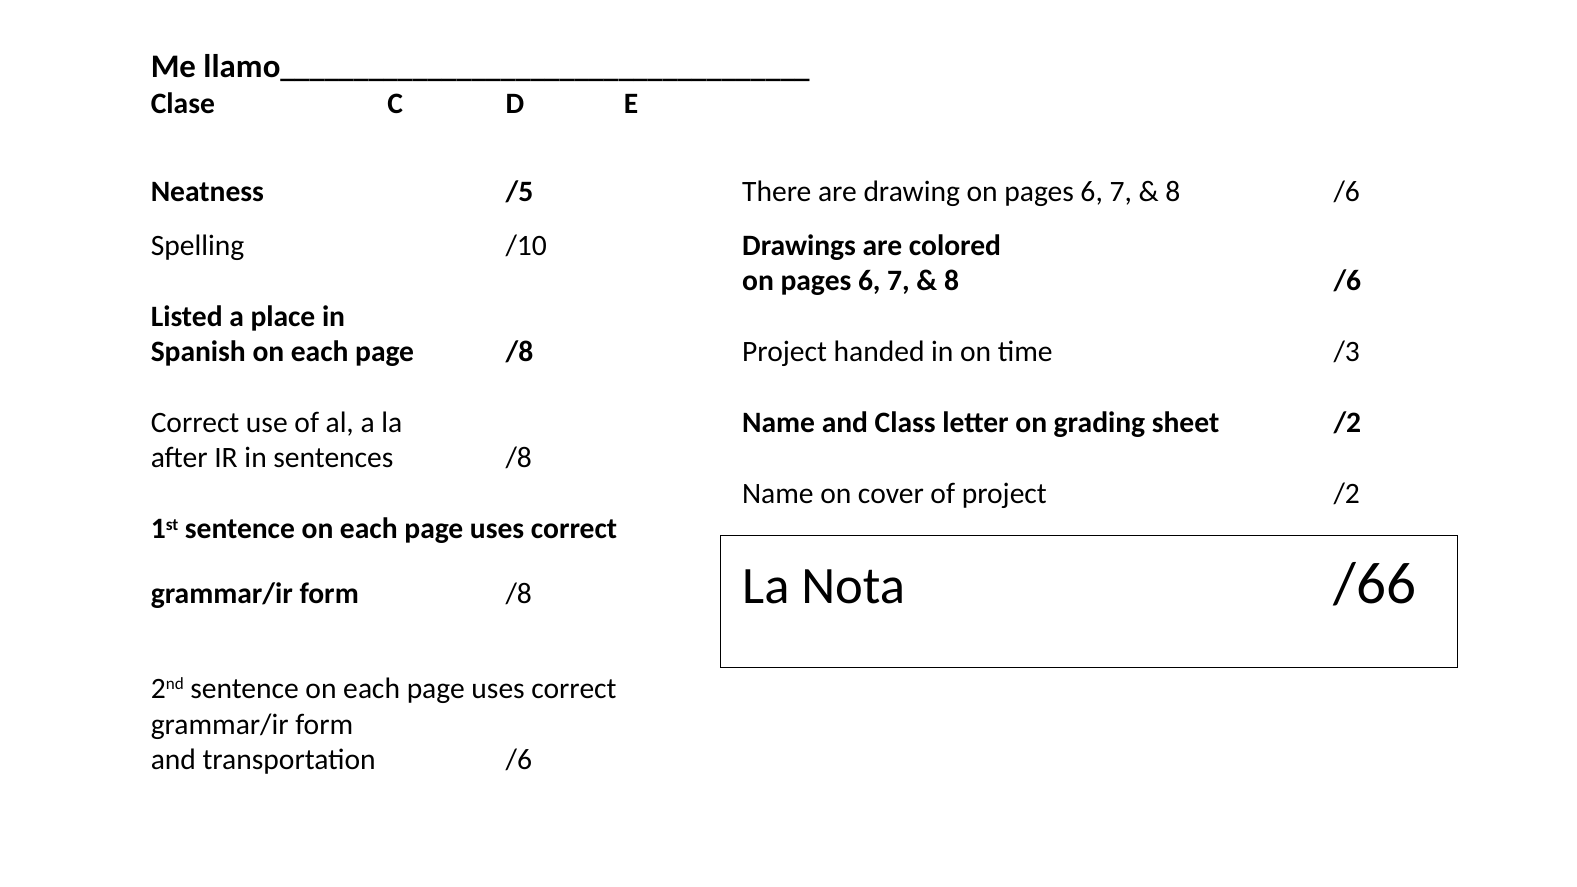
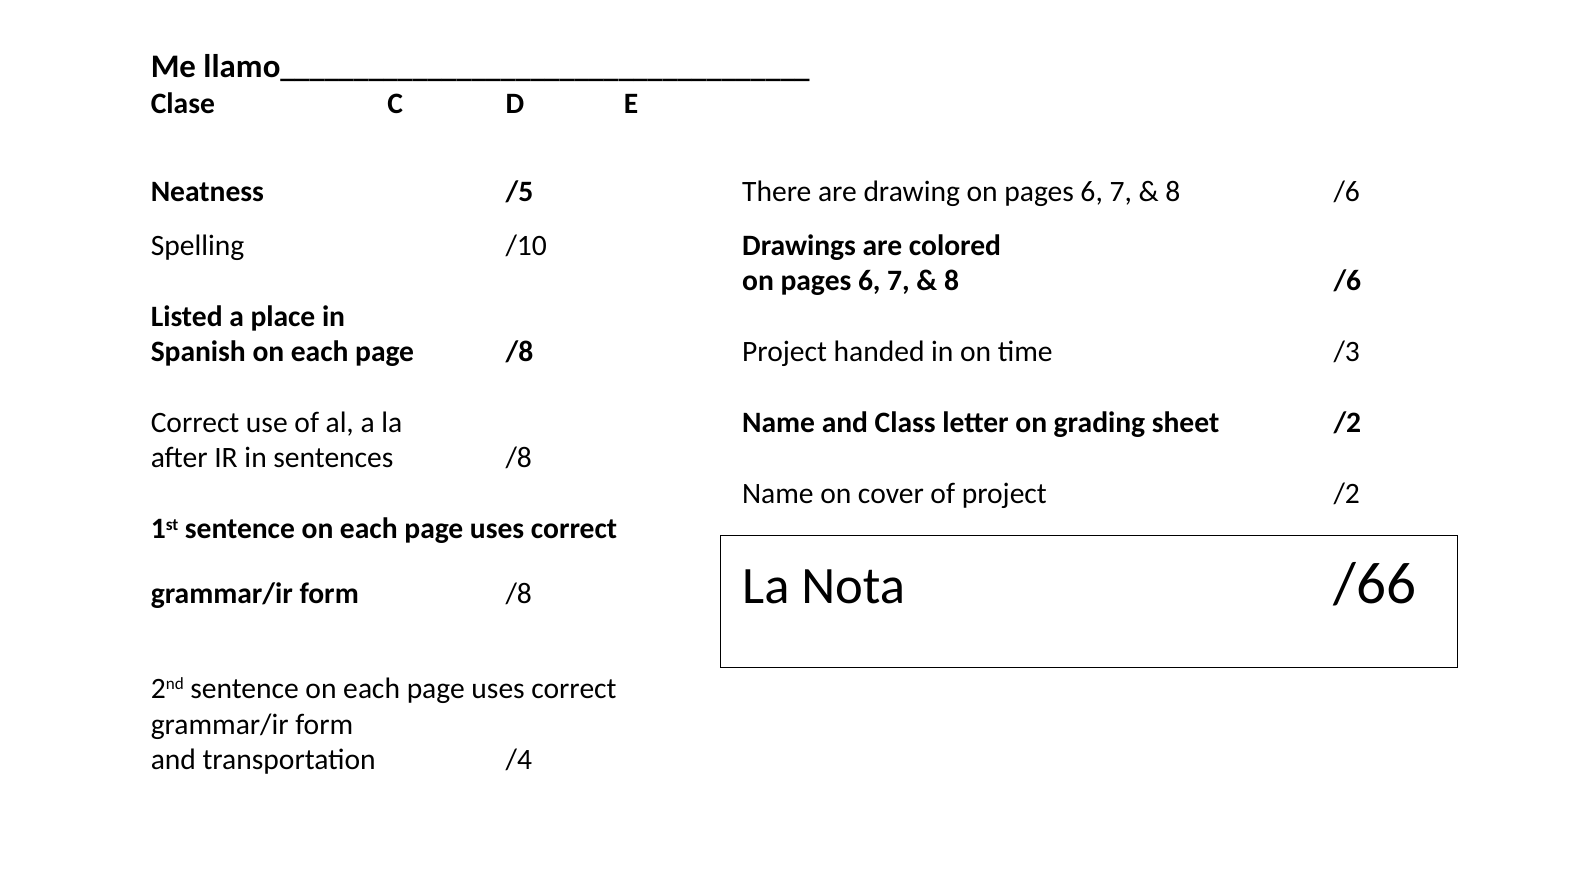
transportation /6: /6 -> /4 (519, 760)
